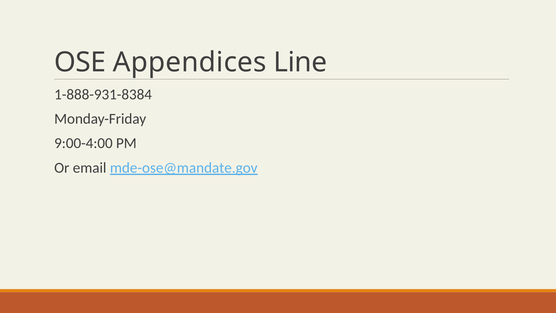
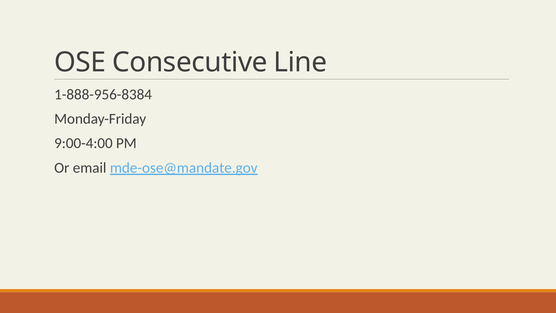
Appendices: Appendices -> Consecutive (190, 62)
1-888-931-8384: 1-888-931-8384 -> 1-888-956-8384 (103, 94)
